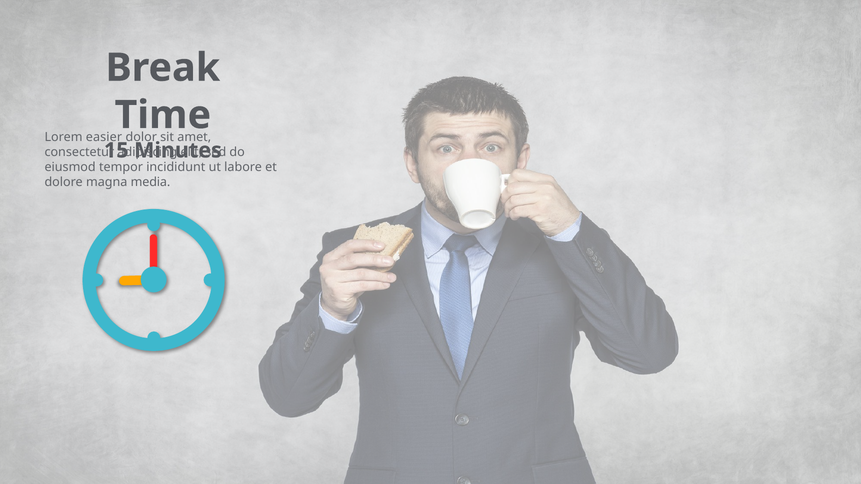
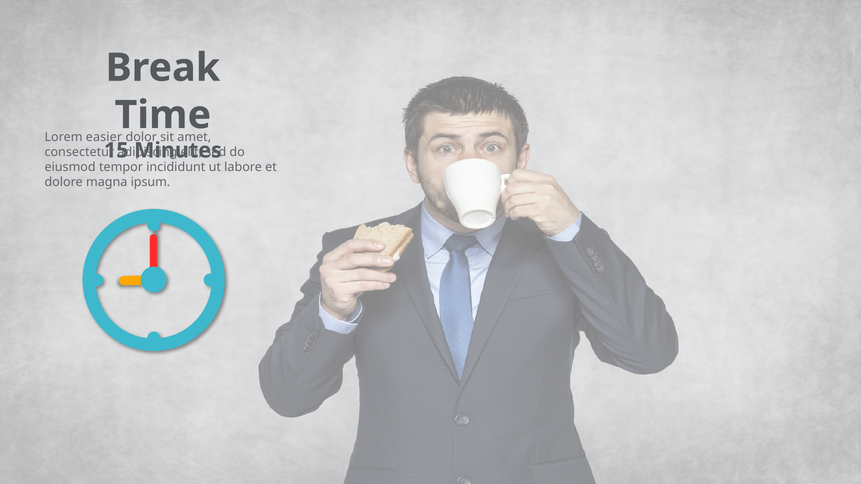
media: media -> ipsum (150, 182)
